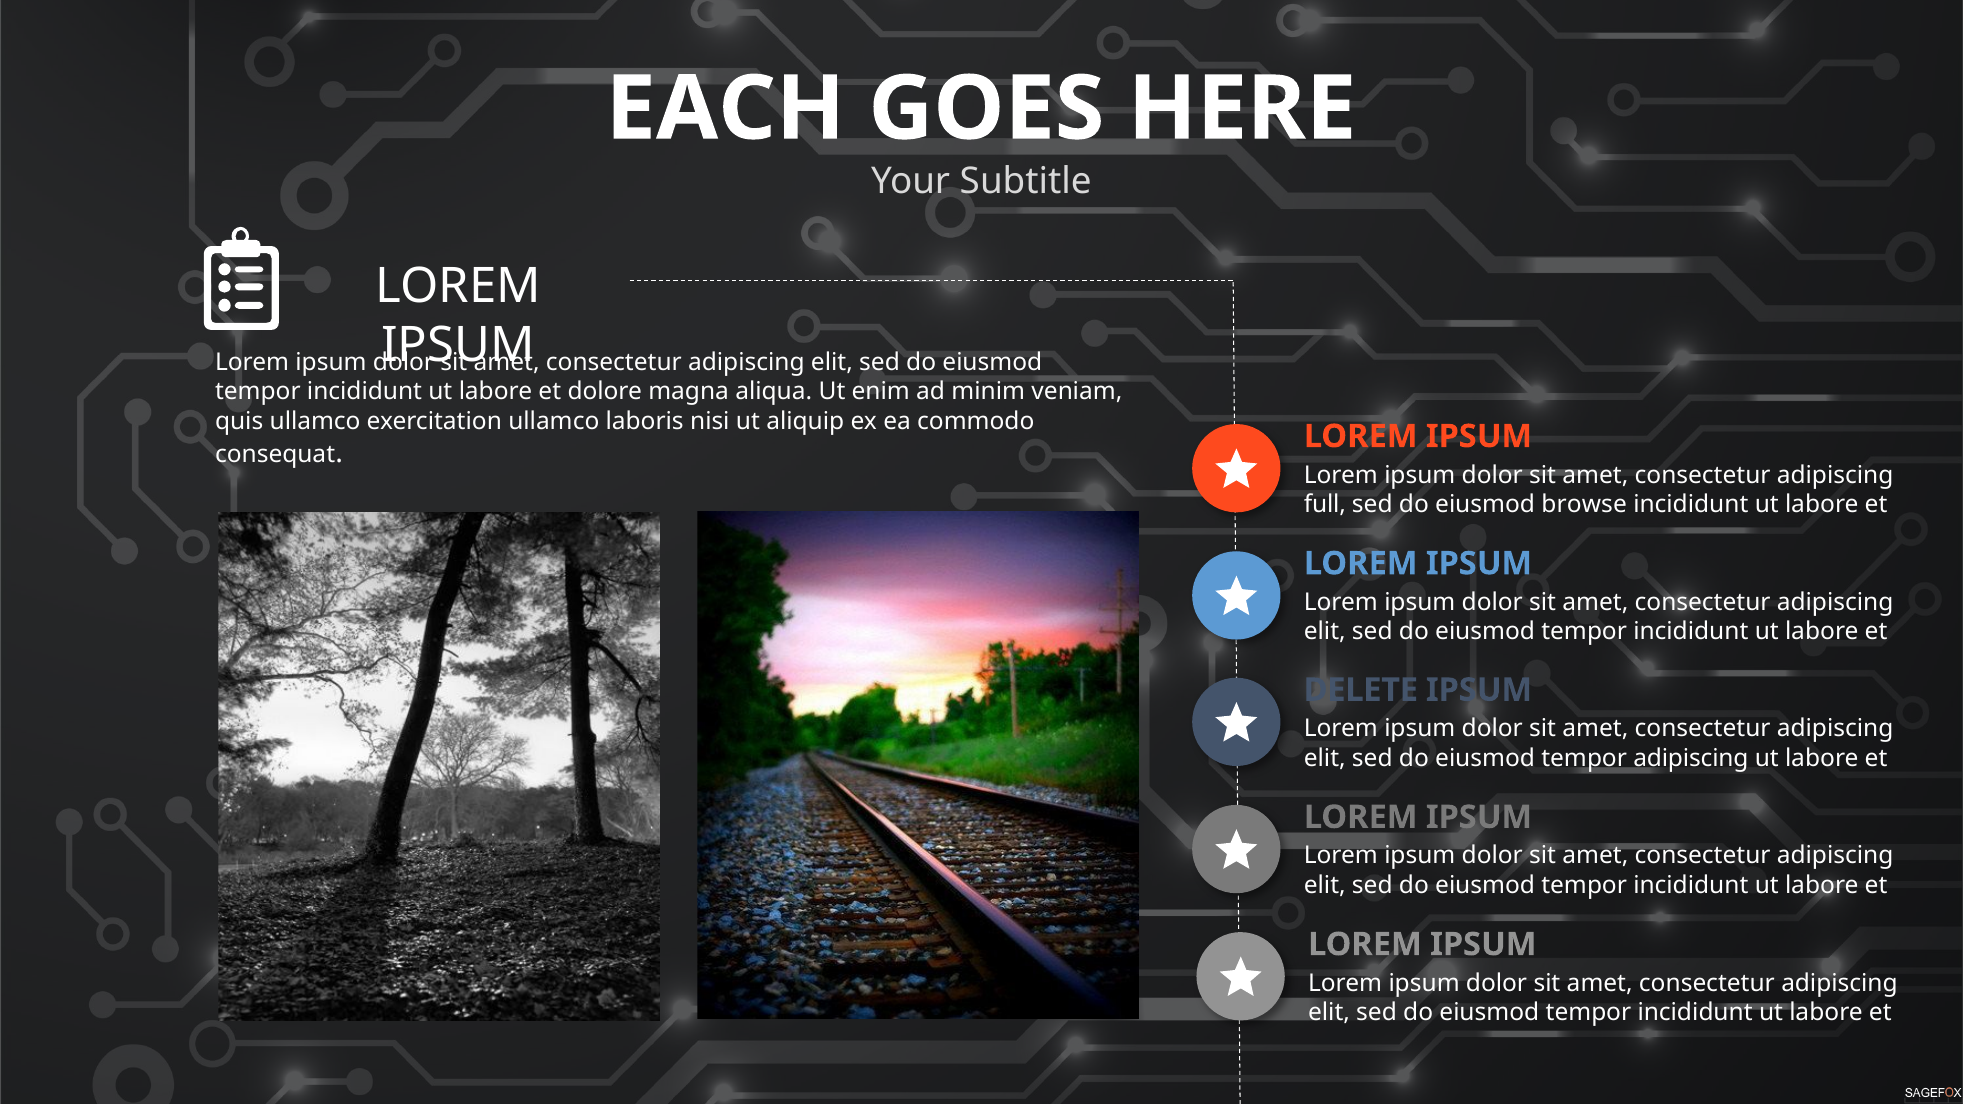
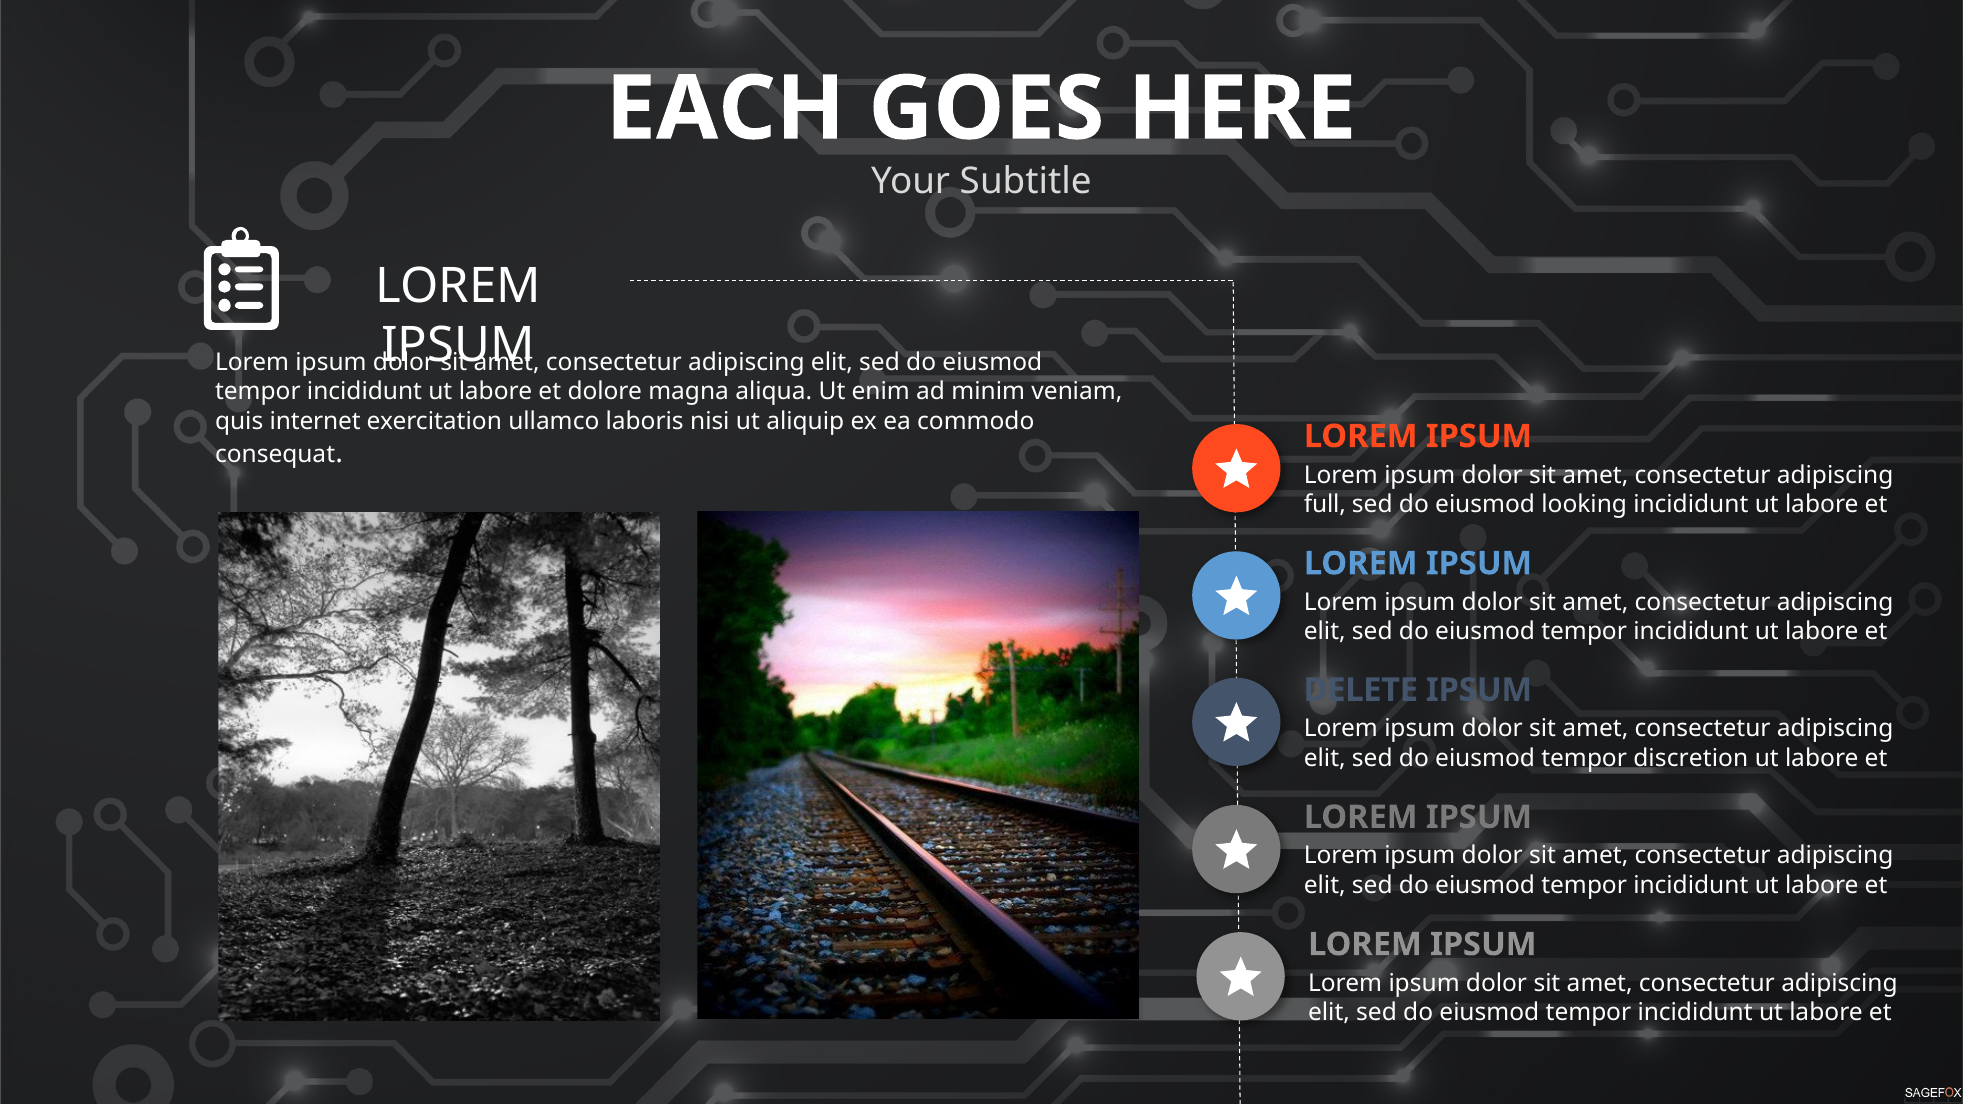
quis ullamco: ullamco -> internet (315, 421)
browse: browse -> looking (1584, 505)
tempor adipiscing: adipiscing -> discretion (1691, 758)
